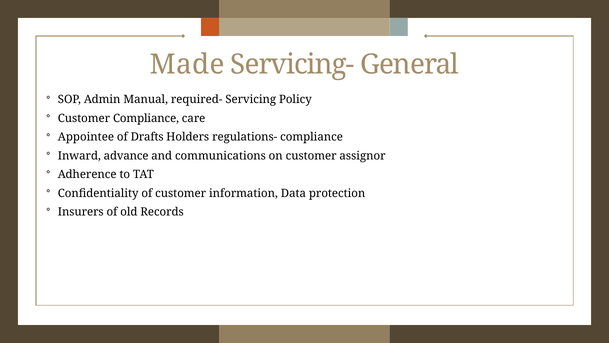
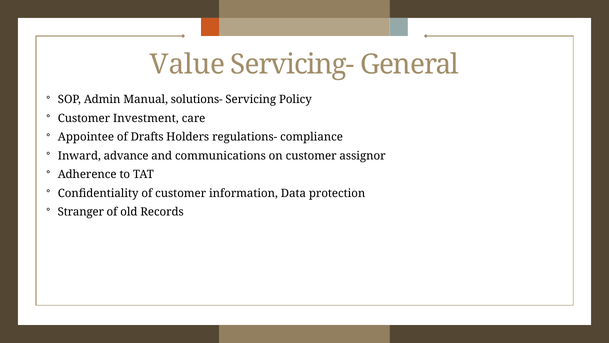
Made: Made -> Value (187, 64)
required-: required- -> solutions- (197, 100)
Customer Compliance: Compliance -> Investment (146, 118)
Insurers: Insurers -> Stranger (81, 212)
